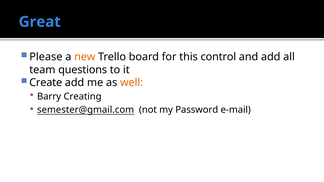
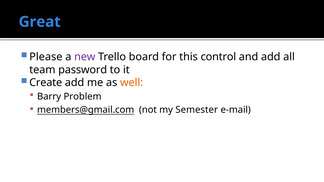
new colour: orange -> purple (85, 57)
questions: questions -> password (83, 70)
Creating: Creating -> Problem (83, 97)
semester@gmail.com: semester@gmail.com -> members@gmail.com (86, 110)
Password: Password -> Semester (197, 110)
